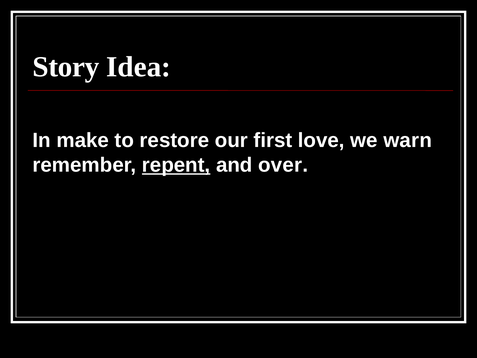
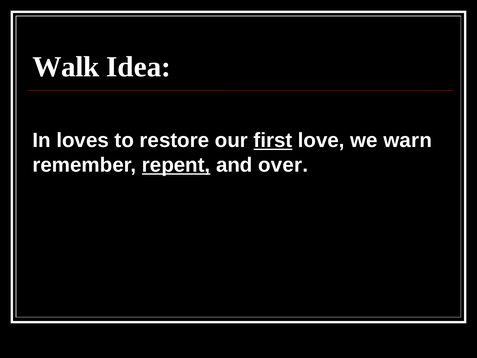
Story: Story -> Walk (66, 67)
make: make -> loves (83, 140)
first underline: none -> present (273, 140)
